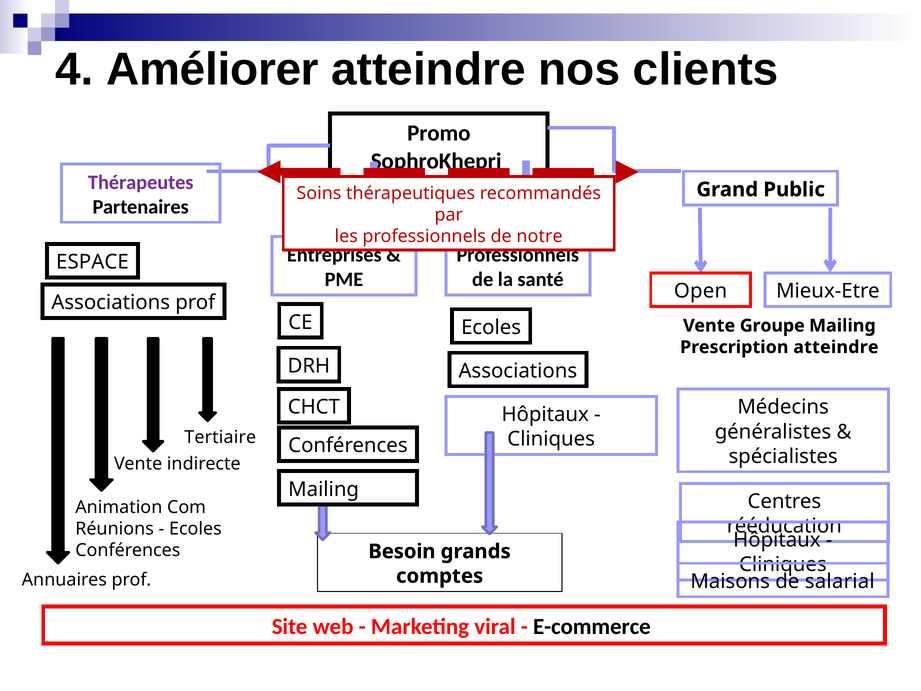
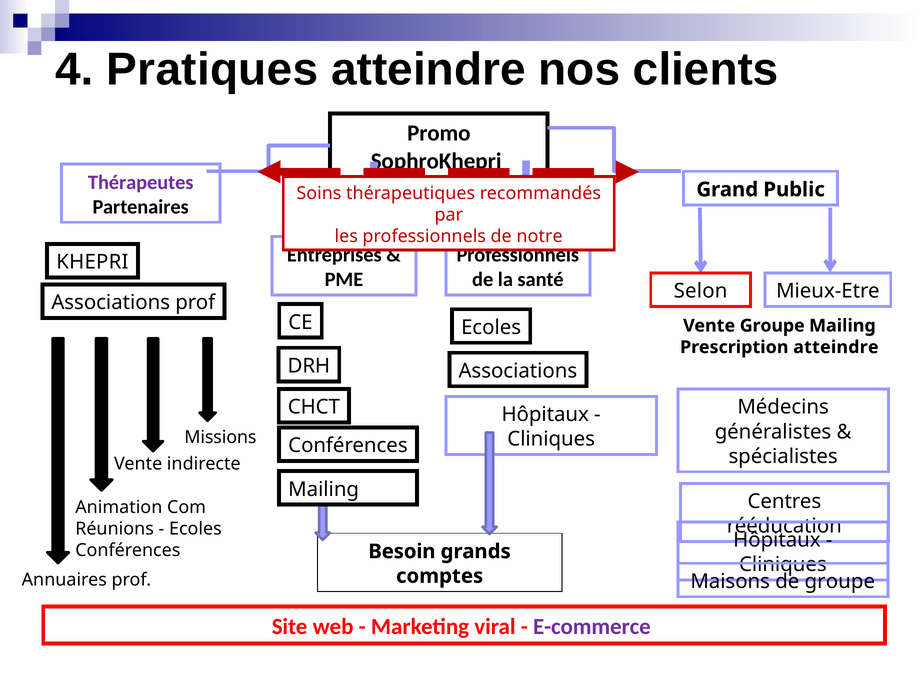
Améliorer: Améliorer -> Pratiques (212, 70)
ESPACE: ESPACE -> KHEPRI (92, 262)
Open: Open -> Selon (701, 291)
Tertiaire: Tertiaire -> Missions (220, 437)
de salarial: salarial -> groupe (840, 581)
E-commerce colour: black -> purple (592, 626)
